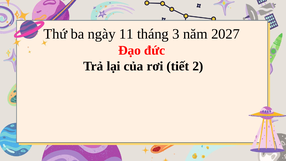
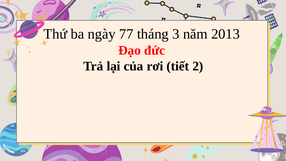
11: 11 -> 77 (126, 34)
2027: 2027 -> 2013 (226, 34)
